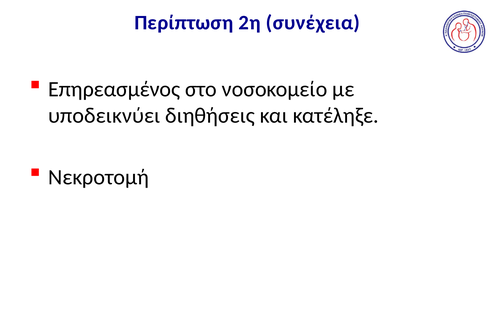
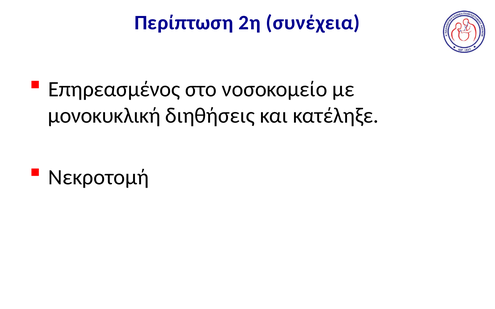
υποδεικνύει: υποδεικνύει -> μονοκυκλική (104, 116)
